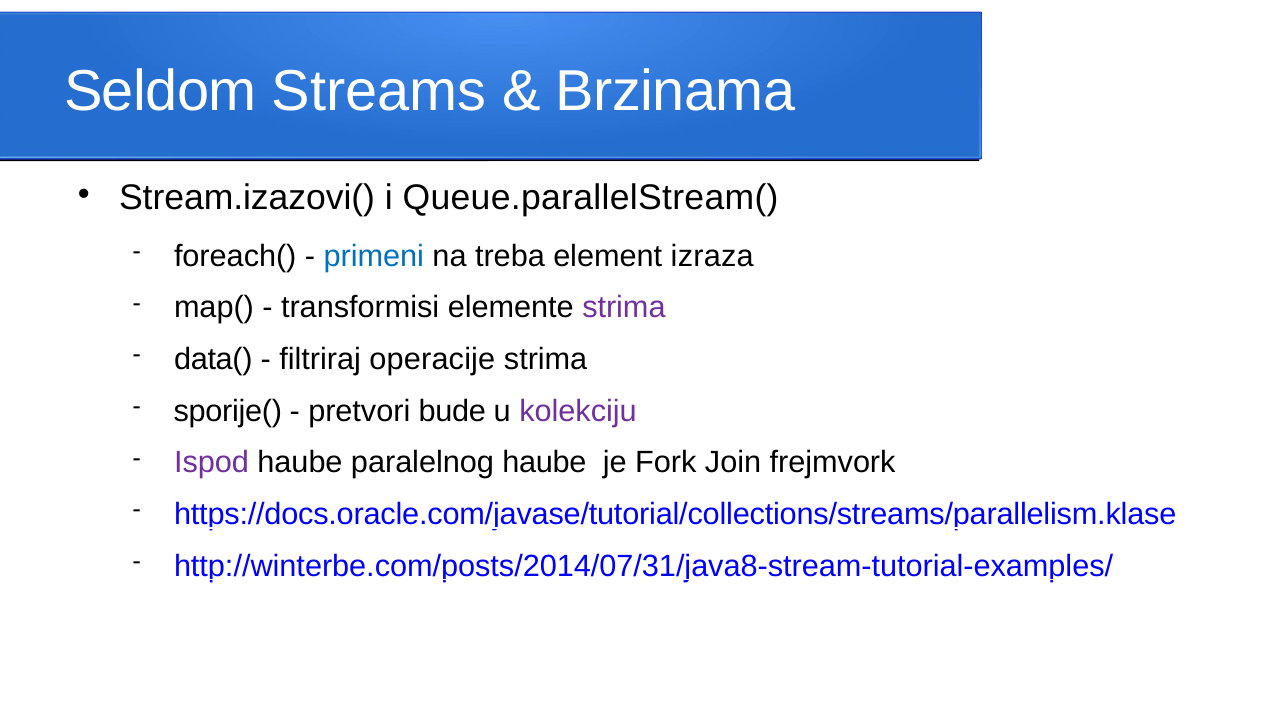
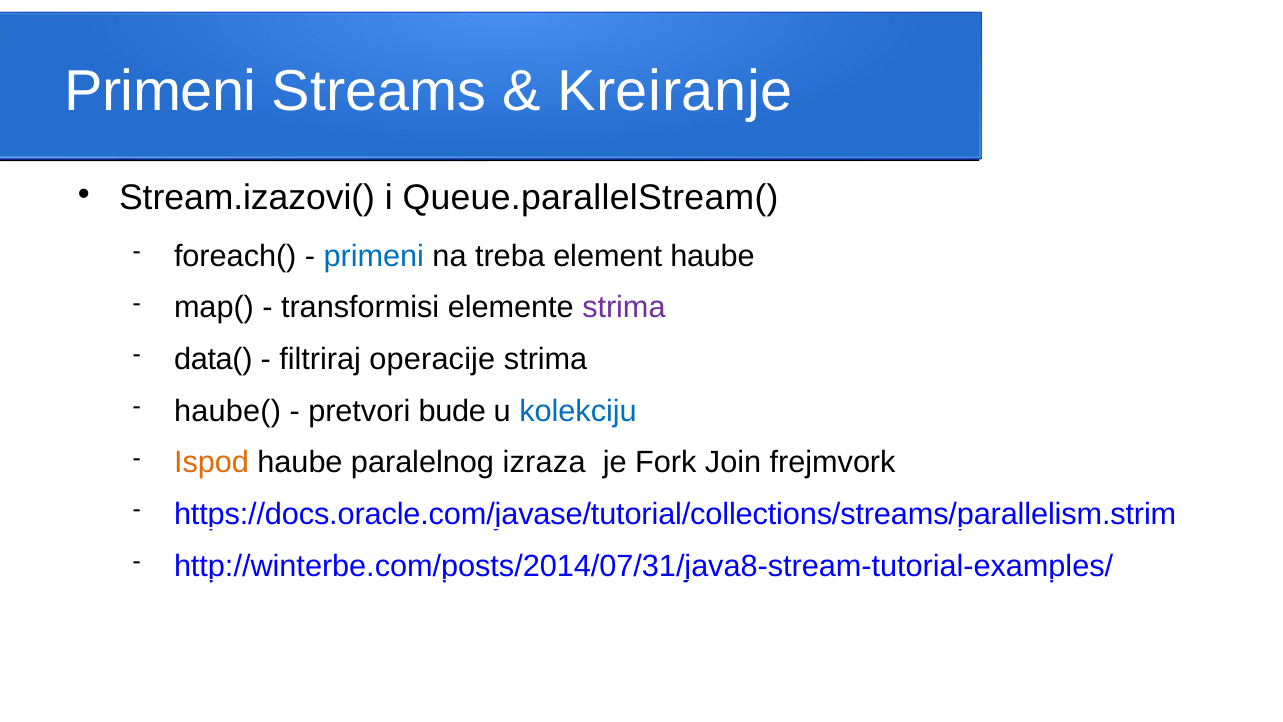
Seldom: Seldom -> Primeni (160, 91)
Brzinama: Brzinama -> Kreiranje (675, 91)
element izraza: izraza -> haube (713, 256)
sporije(: sporije( -> haube( (228, 411)
kolekciju colour: purple -> blue (578, 411)
Ispod colour: purple -> orange (212, 463)
paralelnog haube: haube -> izraza (544, 463)
https://docs.oracle.com/javase/tutorial/collections/streams/parallelism.klase: https://docs.oracle.com/javase/tutorial/collections/streams/parallelism.klase -> https://docs.oracle.com/javase/tutorial/collections/streams/parallelism.strim (675, 514)
